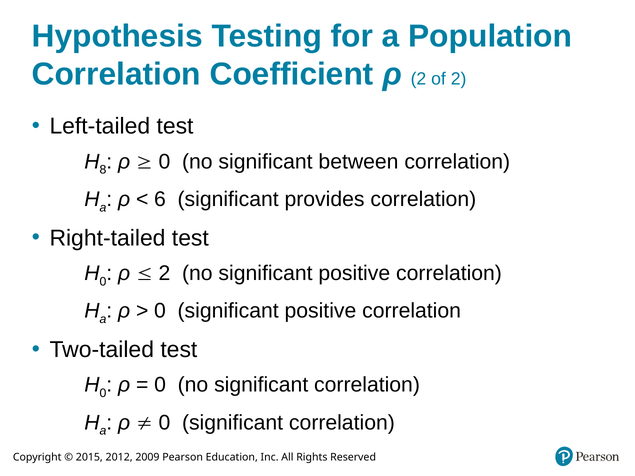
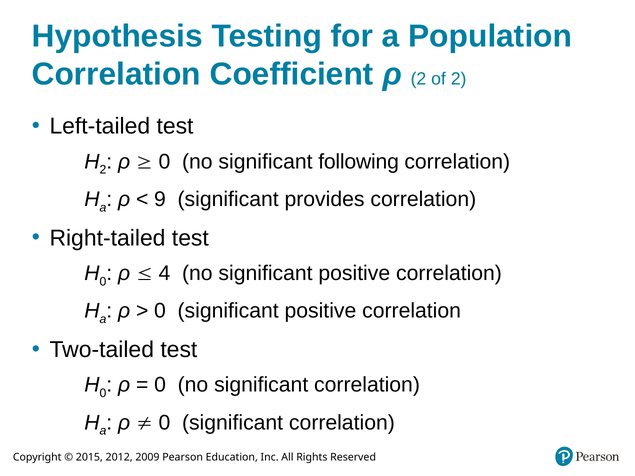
8: 8 -> 2 (103, 170)
between: between -> following (359, 162)
6: 6 -> 9 (160, 199)
2: 2 -> 4 (164, 273)
